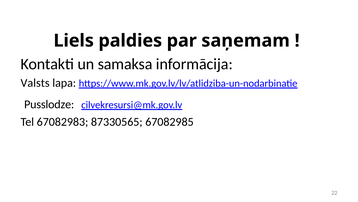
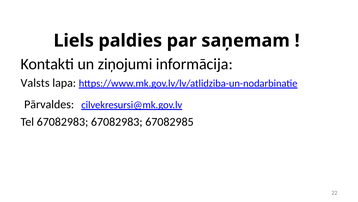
samaksa: samaksa -> ziņojumi (125, 64)
Pusslodze: Pusslodze -> Pārvaldes (49, 104)
67082983 87330565: 87330565 -> 67082983 (117, 122)
